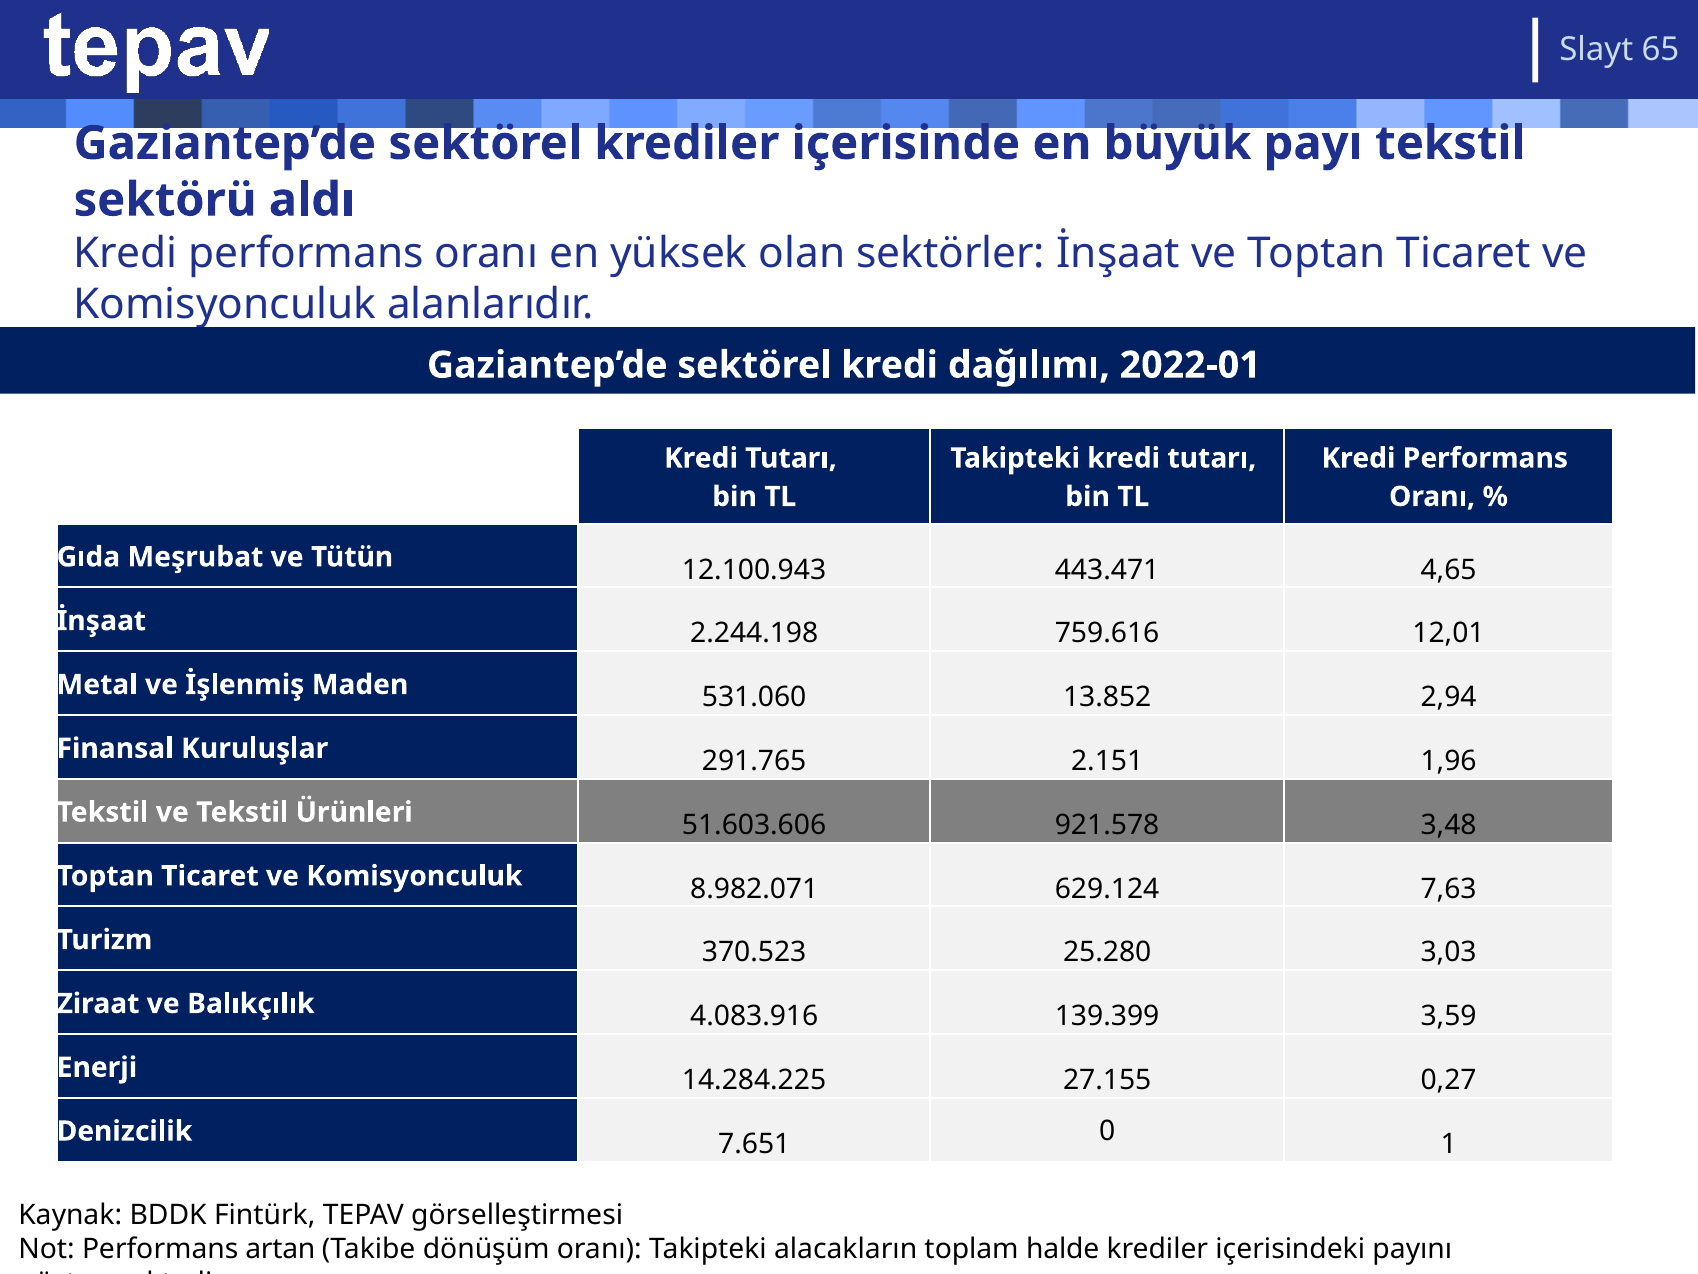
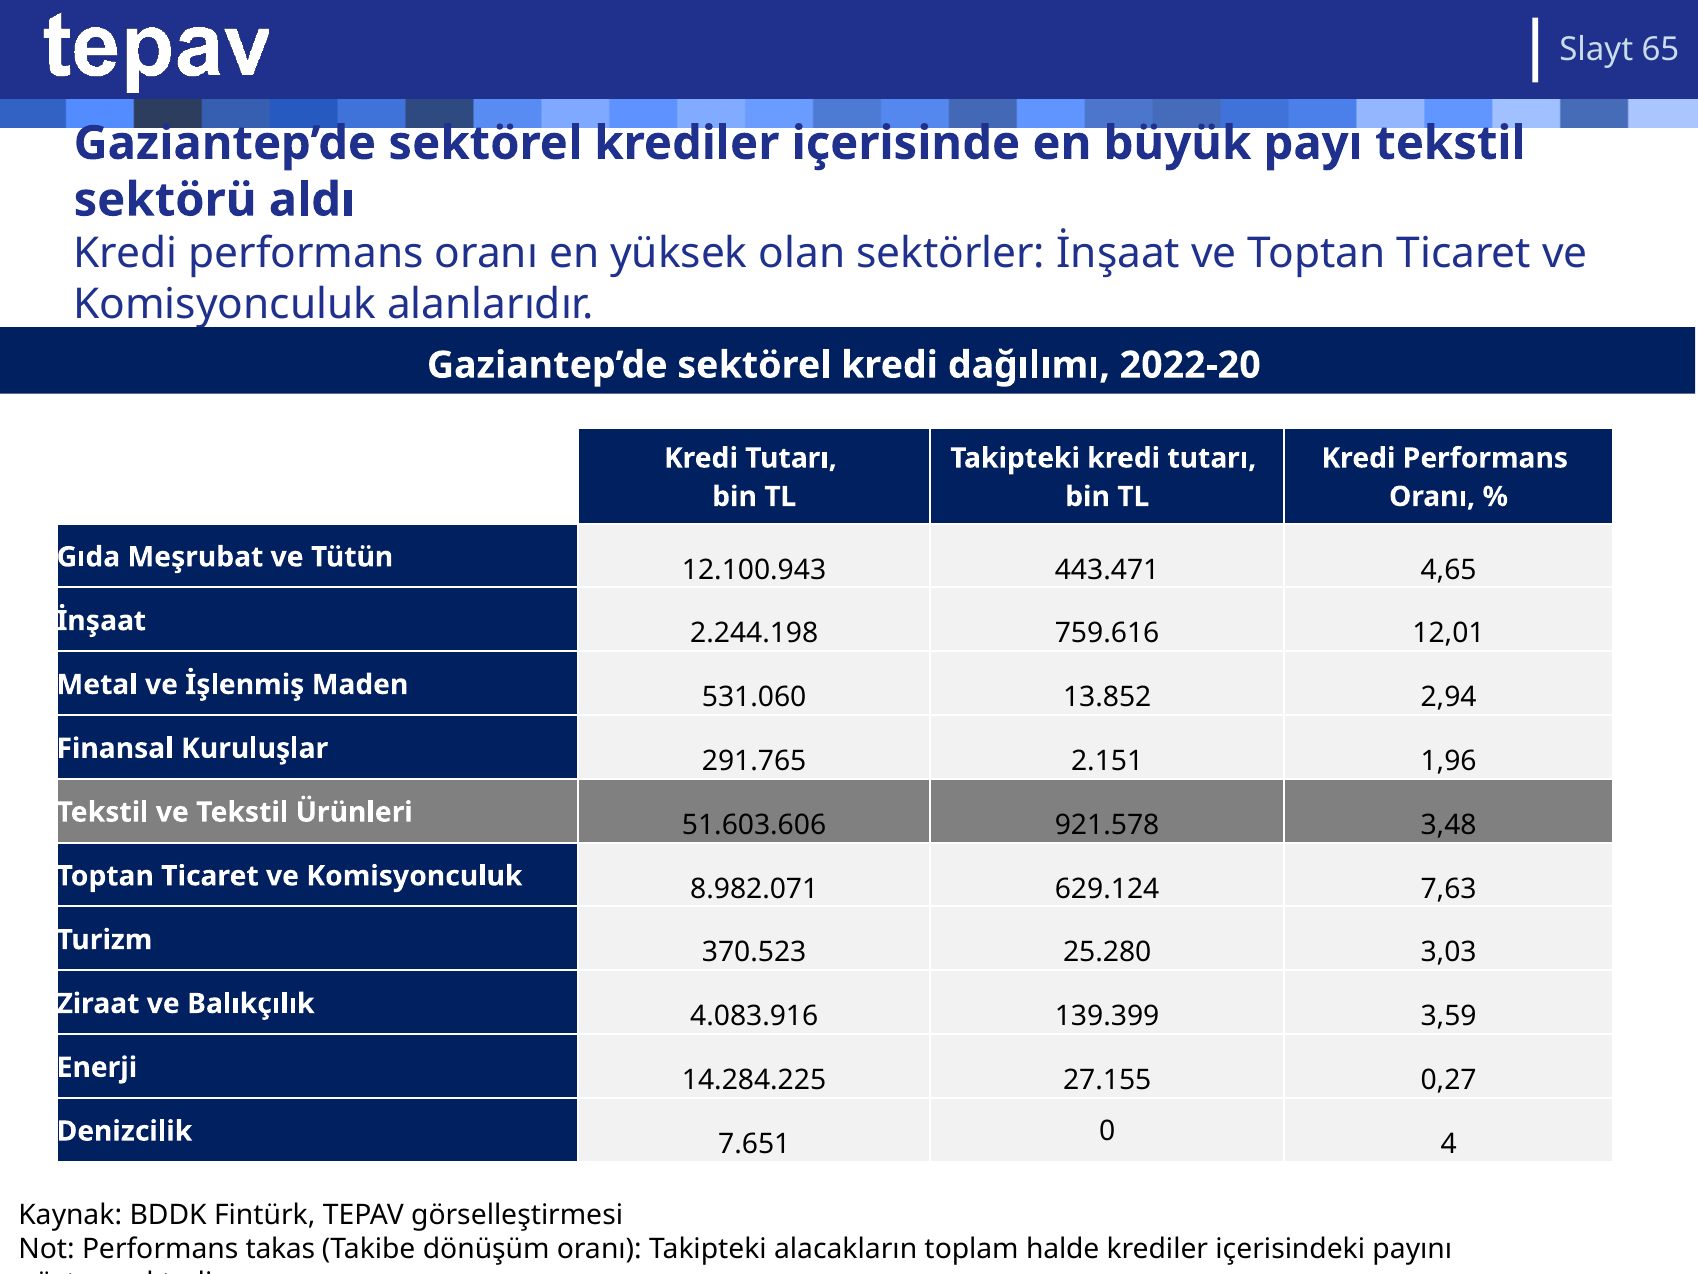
2022-01: 2022-01 -> 2022-20 (1190, 365)
1: 1 -> 4 (1449, 1144)
artan: artan -> takas (280, 1249)
